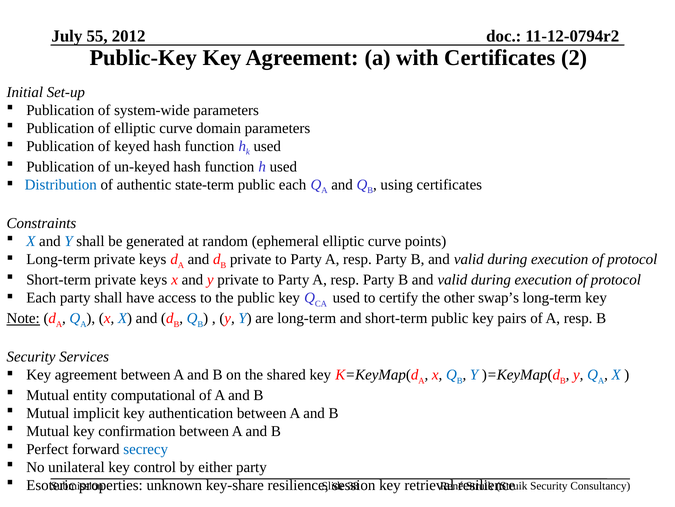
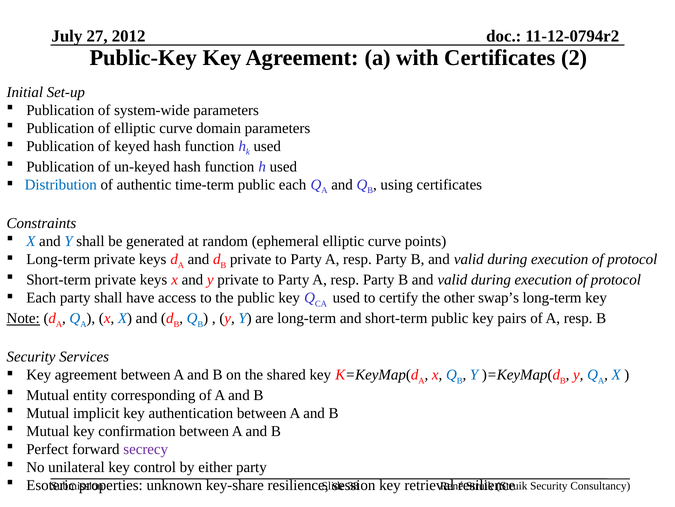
55: 55 -> 27 (97, 36)
state-term: state-term -> time-term (205, 185)
computational: computational -> corresponding (153, 395)
secrecy colour: blue -> purple (146, 449)
